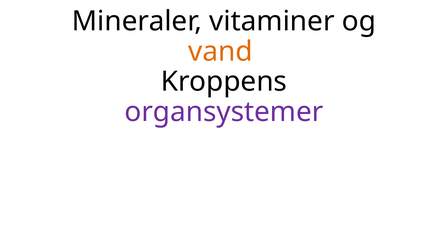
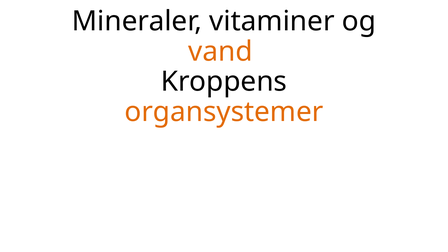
organsystemer colour: purple -> orange (224, 112)
